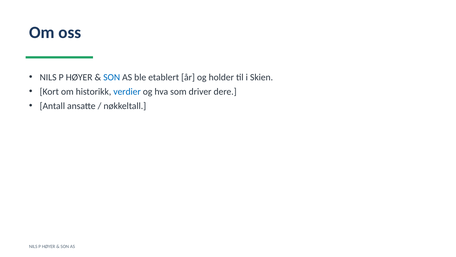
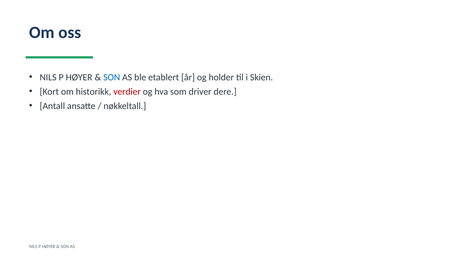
verdier colour: blue -> red (127, 91)
